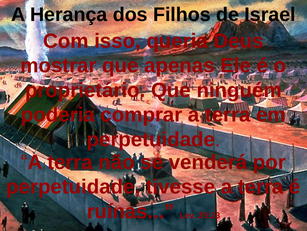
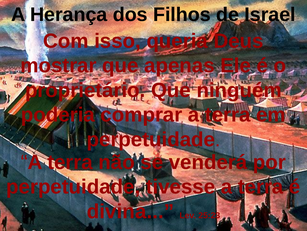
ruínas: ruínas -> divina (130, 211)
